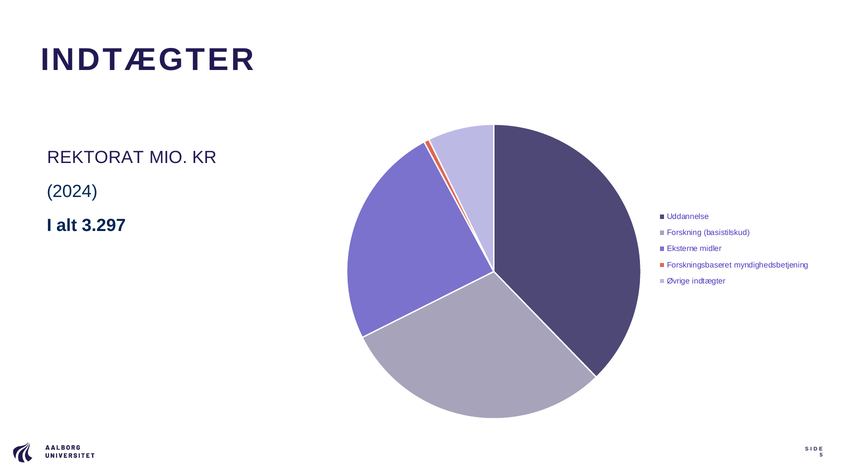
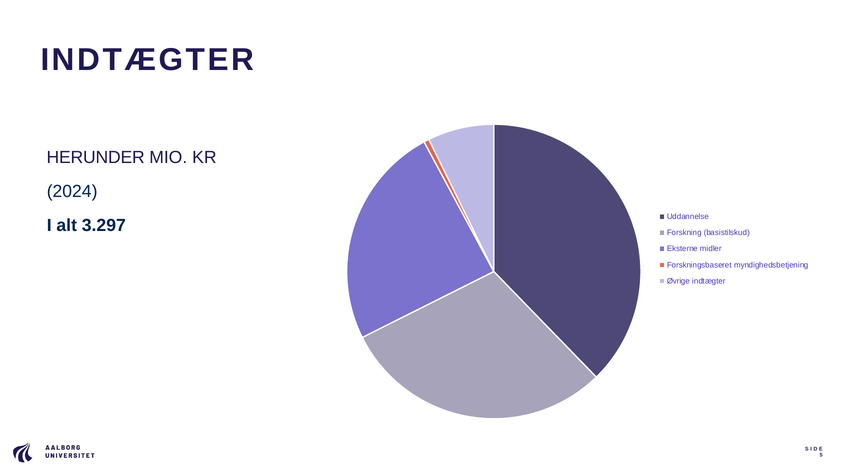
REKTORAT: REKTORAT -> HERUNDER (96, 157)
